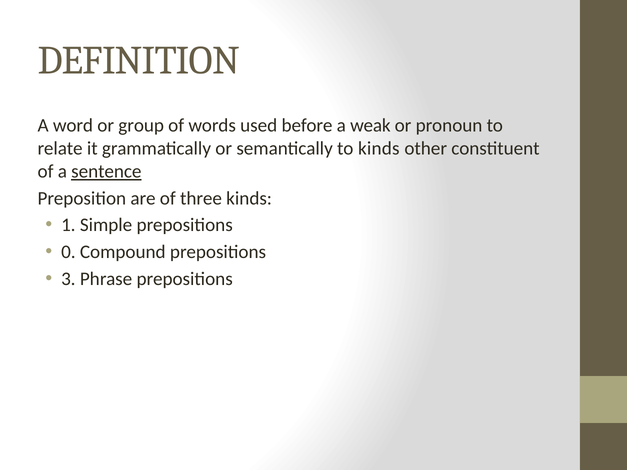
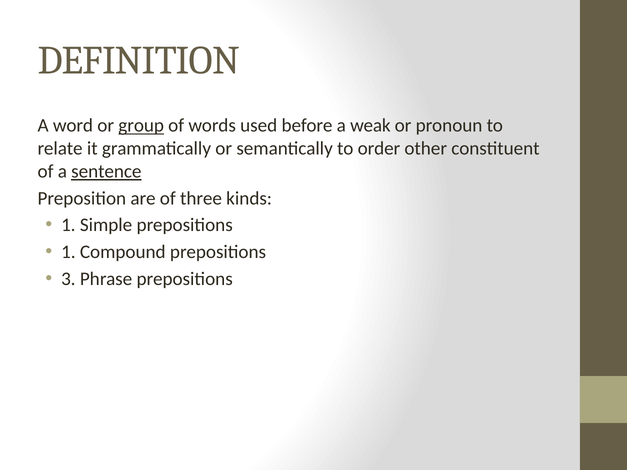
group underline: none -> present (141, 126)
to kinds: kinds -> order (379, 149)
0: 0 -> 1 (68, 252)
